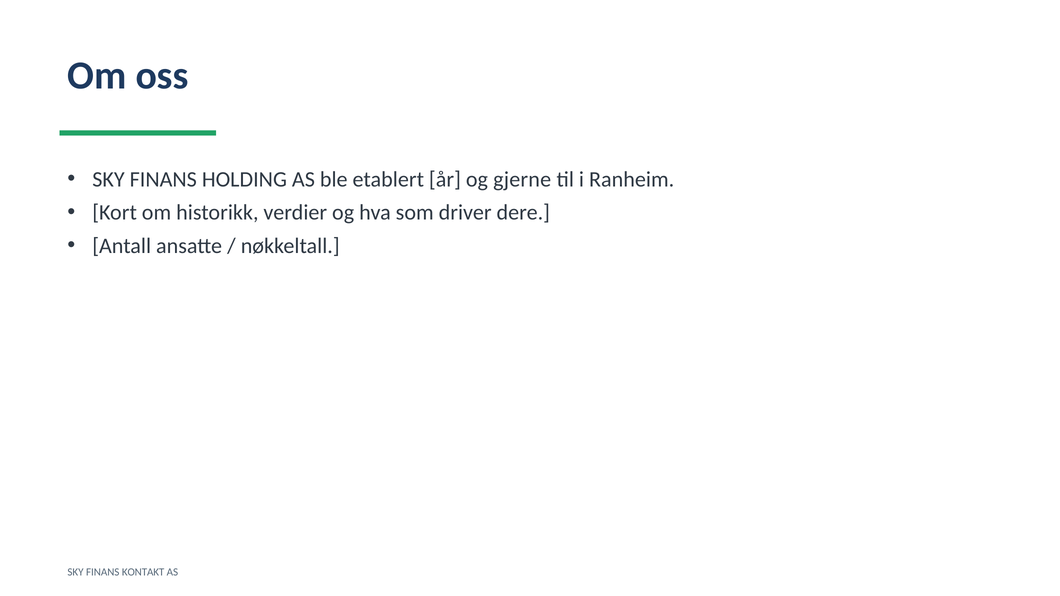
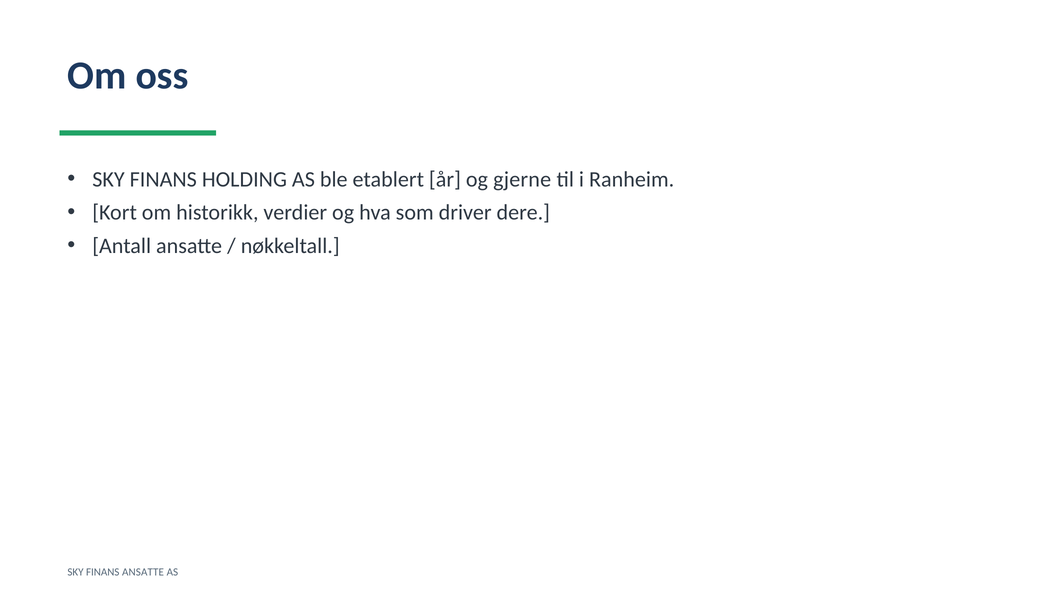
FINANS KONTAKT: KONTAKT -> ANSATTE (143, 572)
